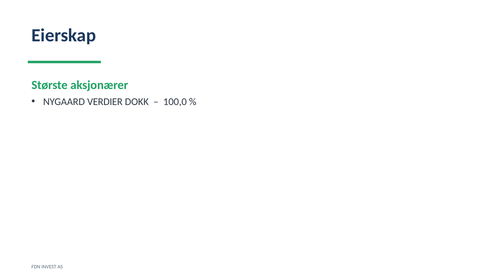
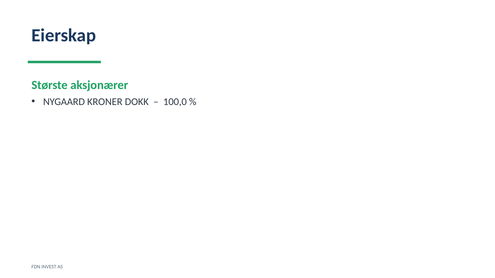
VERDIER: VERDIER -> KRONER (105, 102)
